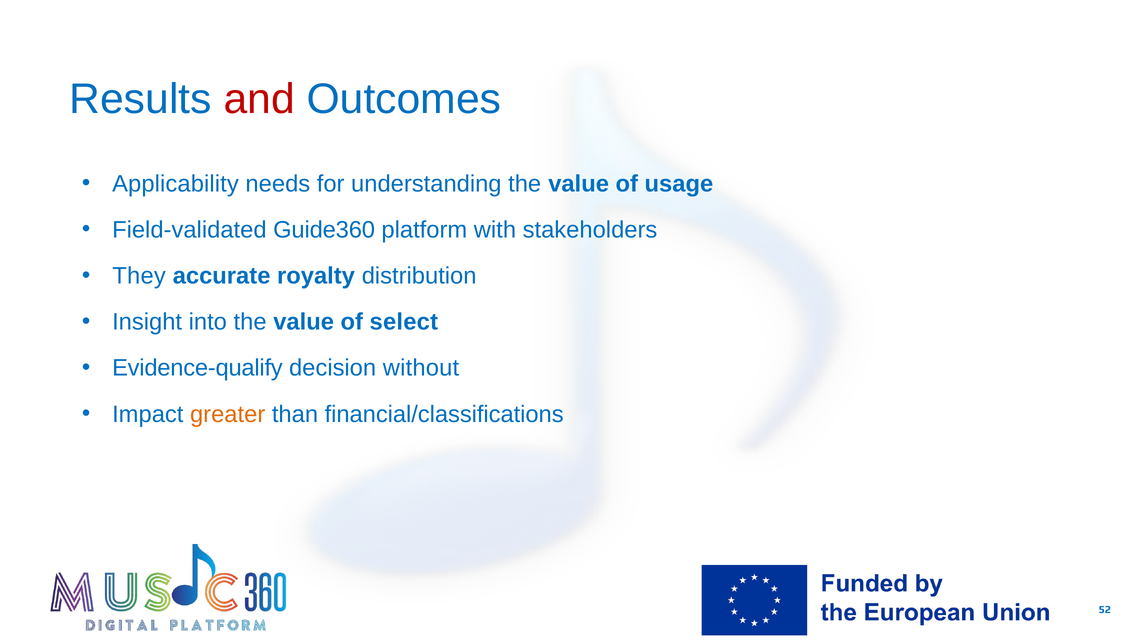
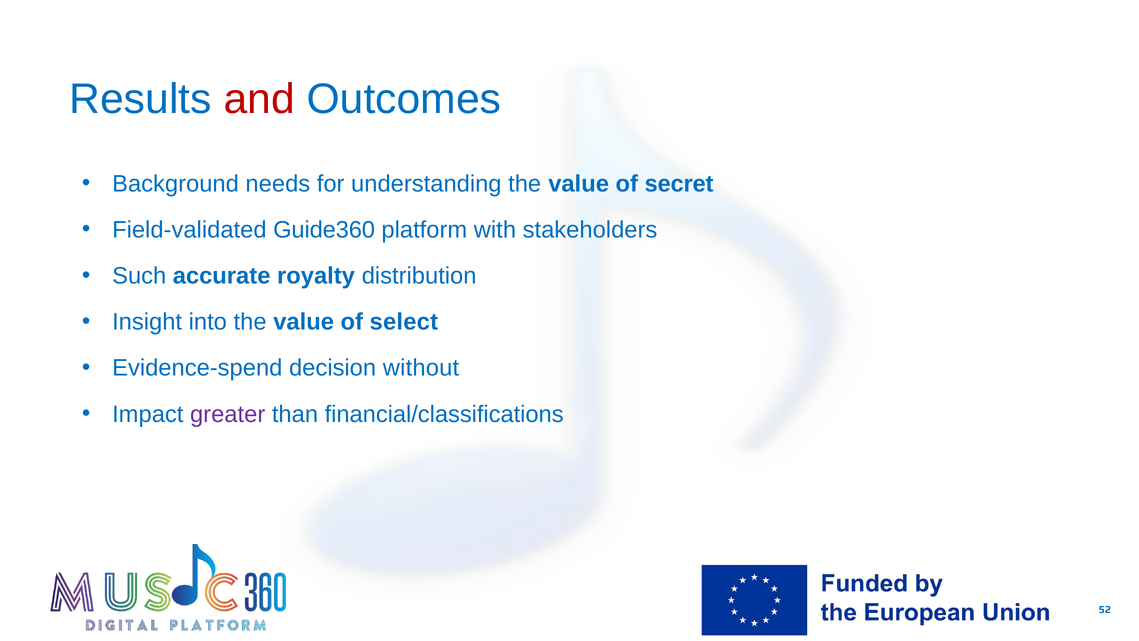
Applicability: Applicability -> Background (176, 184)
usage: usage -> secret (679, 184)
They: They -> Such (139, 276)
Evidence-qualify: Evidence-qualify -> Evidence-spend (197, 368)
greater colour: orange -> purple (228, 414)
